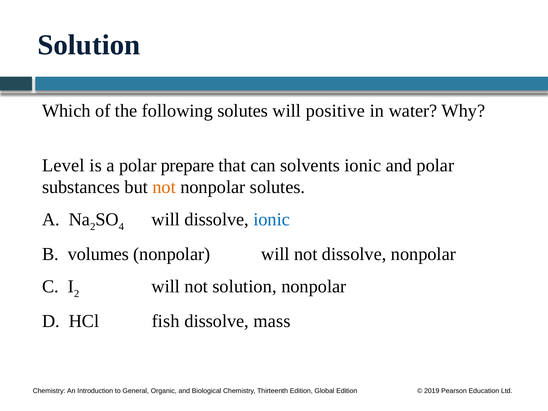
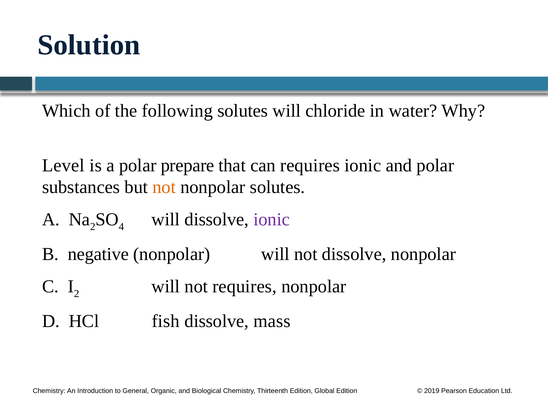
positive: positive -> chloride (335, 111)
can solvents: solvents -> requires (310, 165)
ionic colour: blue -> purple (272, 220)
volumes: volumes -> negative (98, 254)
not solution: solution -> requires (245, 286)
